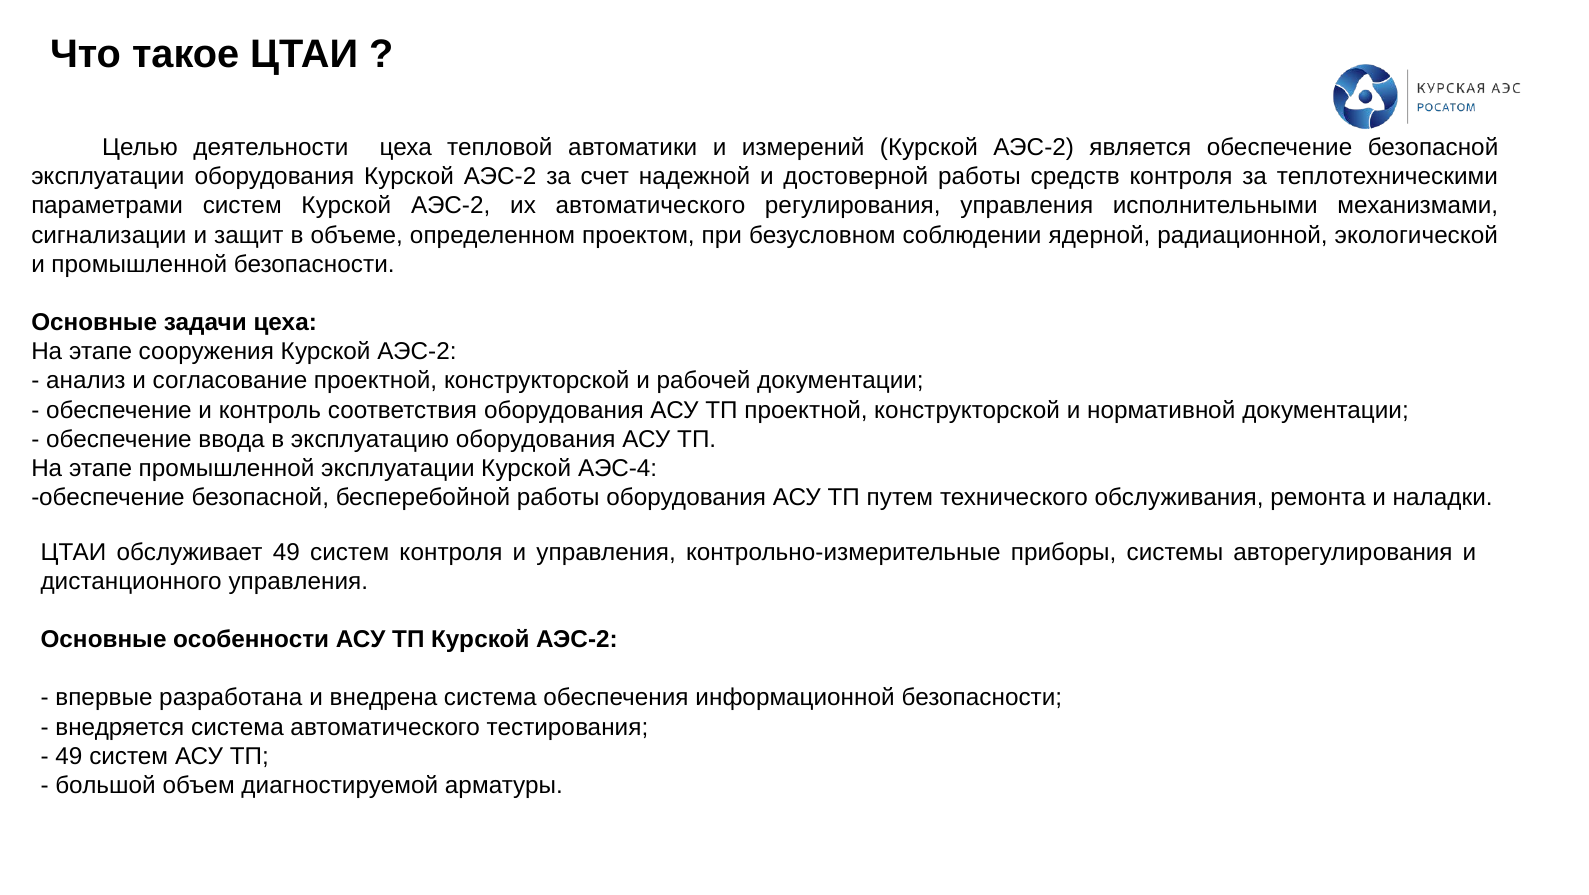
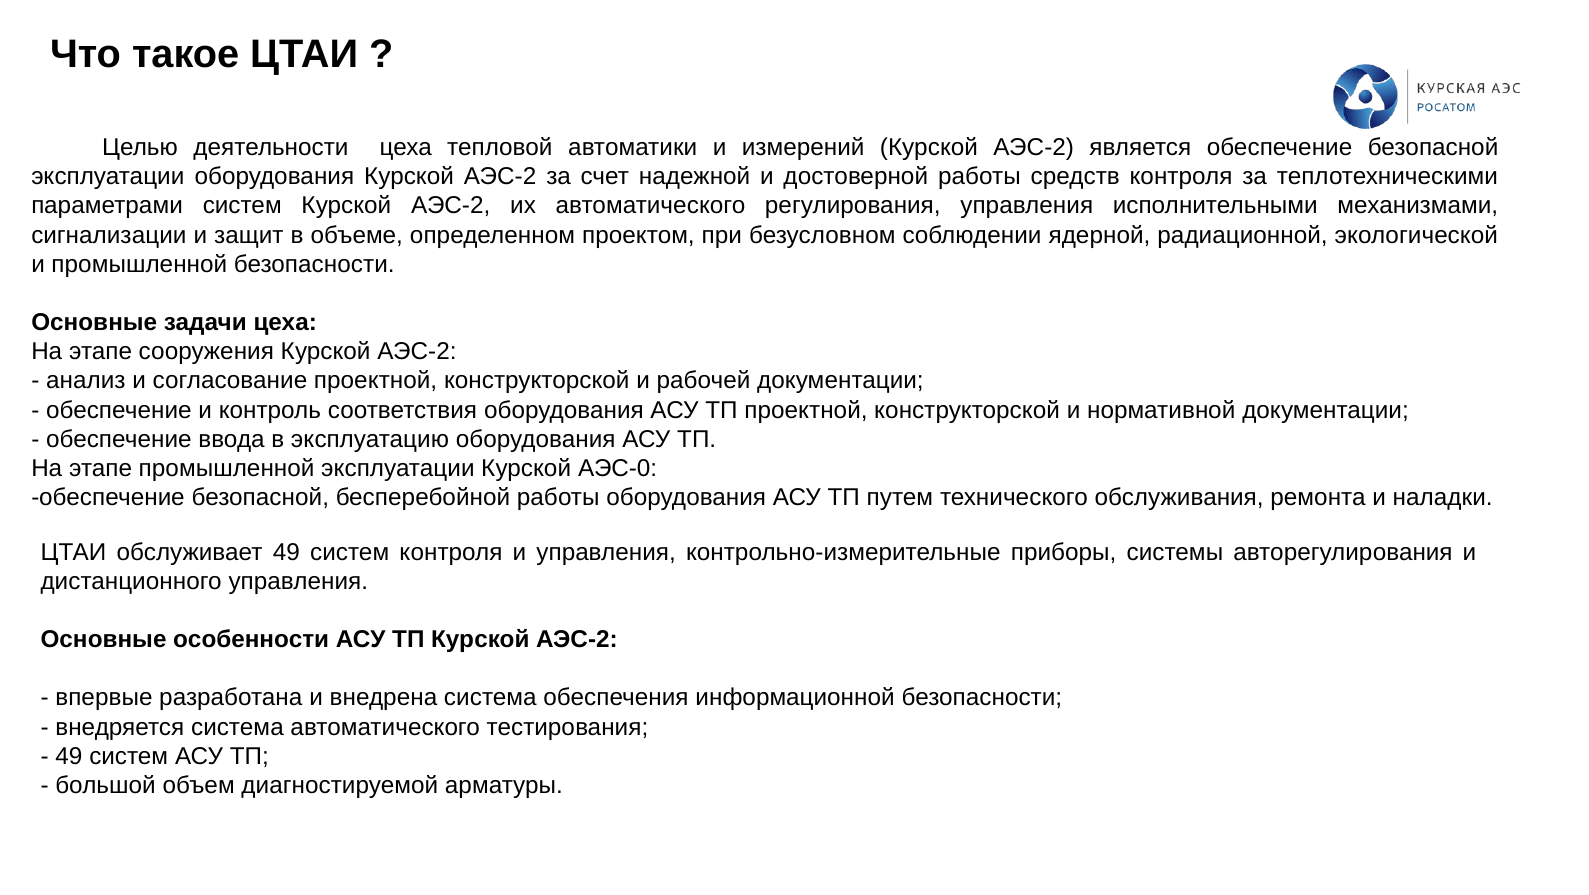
АЭС-4: АЭС-4 -> АЭС-0 (618, 468)
